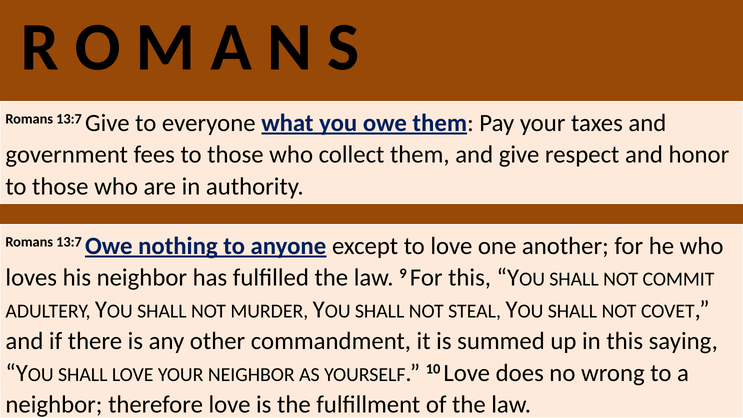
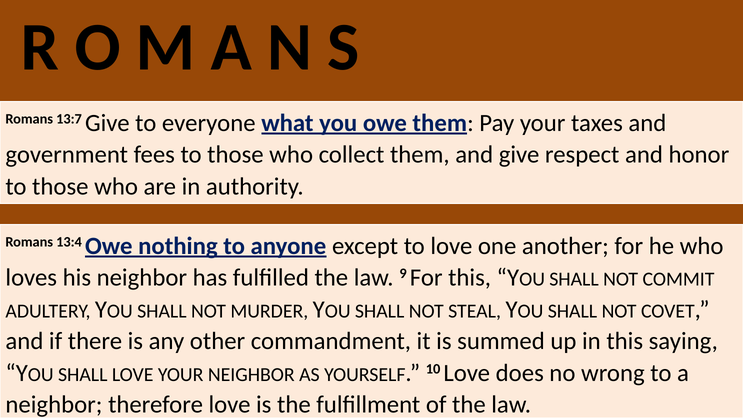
13:7: 13:7 -> 13:4 (69, 242)
